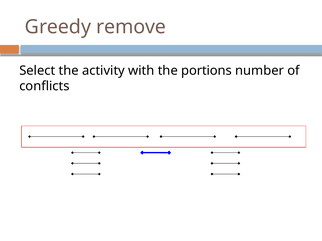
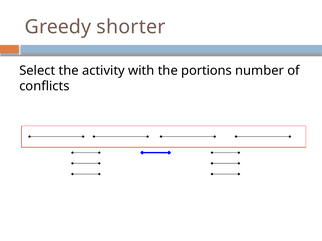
remove: remove -> shorter (131, 27)
